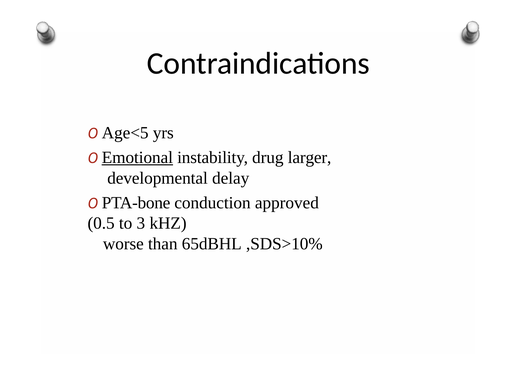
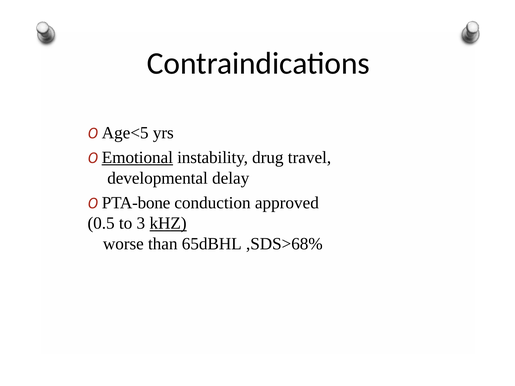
larger: larger -> travel (310, 158)
kHZ underline: none -> present (168, 223)
,SDS>10%: ,SDS>10% -> ,SDS>68% (284, 244)
